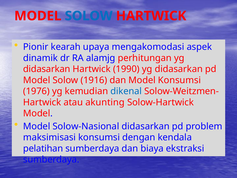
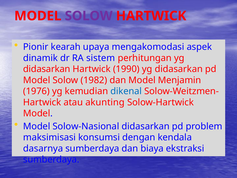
SOLOW colour: blue -> purple (89, 16)
alamjg: alamjg -> sistem (101, 58)
1916: 1916 -> 1982 (94, 80)
Model Konsumsi: Konsumsi -> Menjamin (180, 80)
pelatihan: pelatihan -> dasarnya (43, 148)
